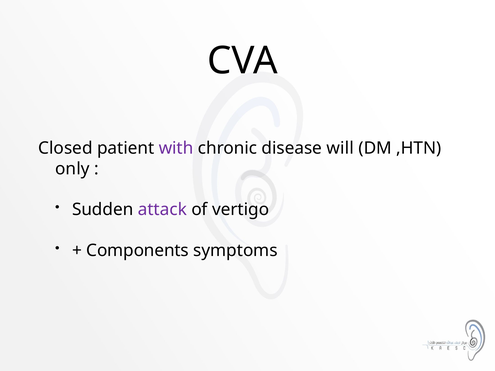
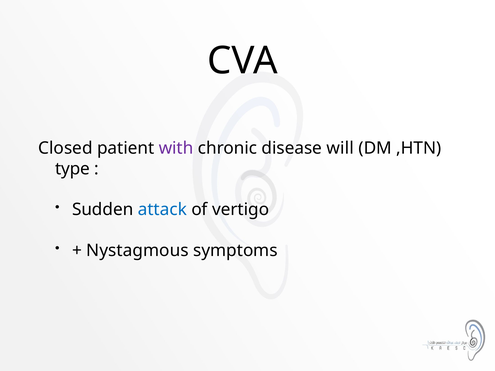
only: only -> type (73, 169)
attack colour: purple -> blue (162, 210)
Components: Components -> Nystagmous (137, 251)
